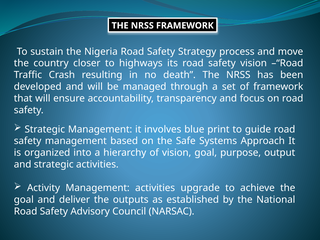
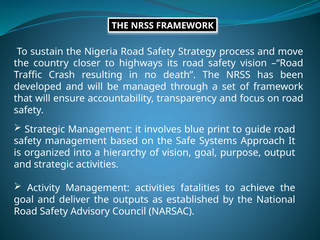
upgrade: upgrade -> fatalities (200, 188)
